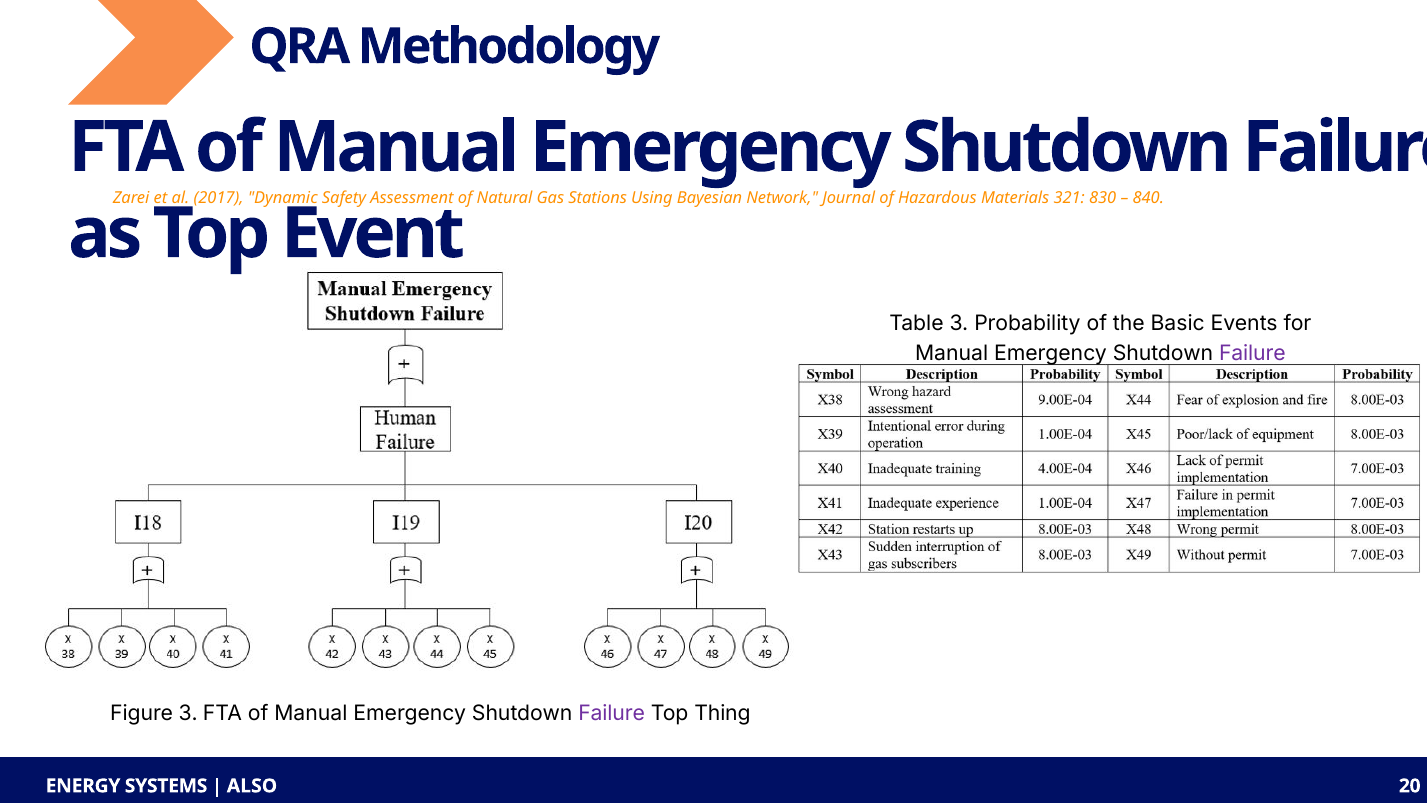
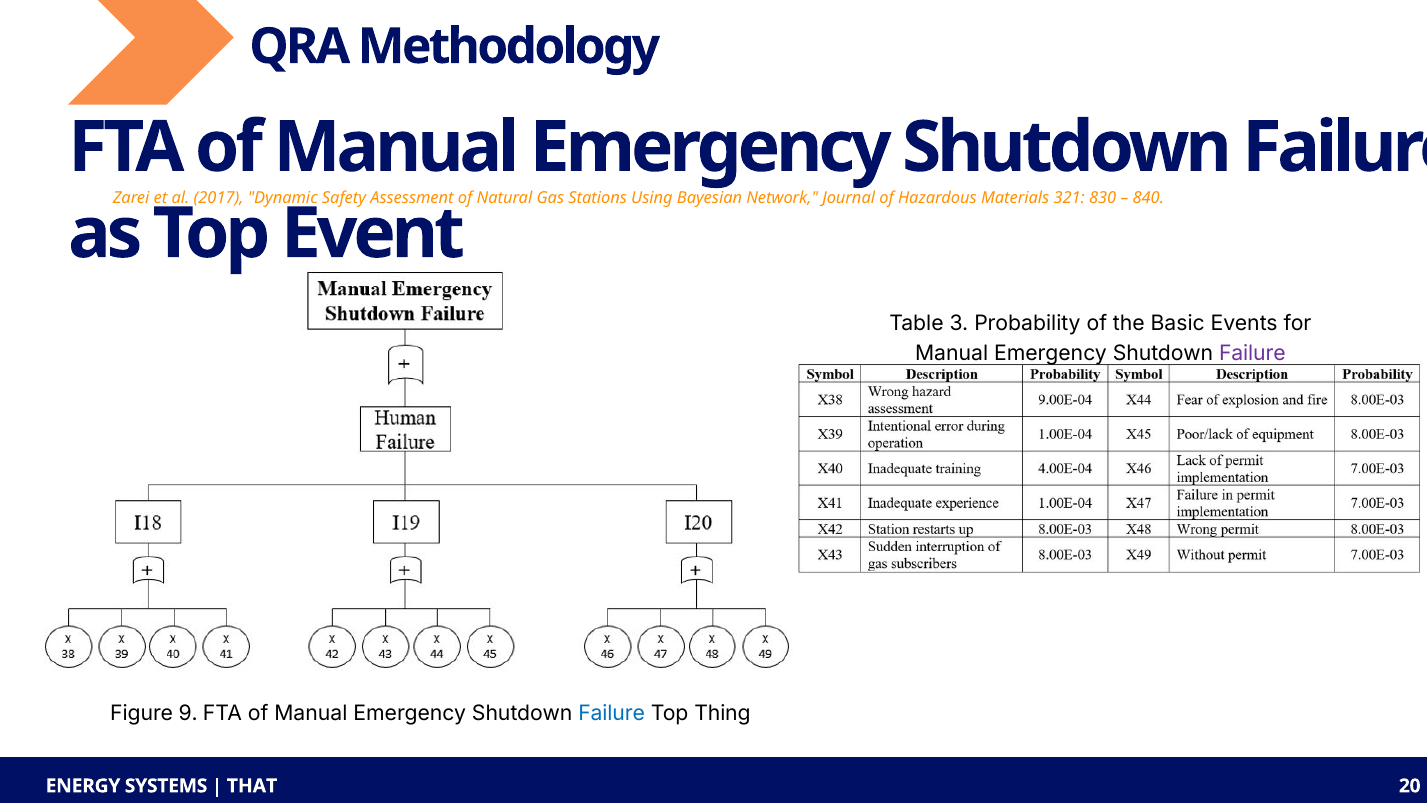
Figure 3: 3 -> 9 (188, 713)
Failure colour: purple -> blue (612, 713)
ALSO: ALSO -> THAT (252, 786)
